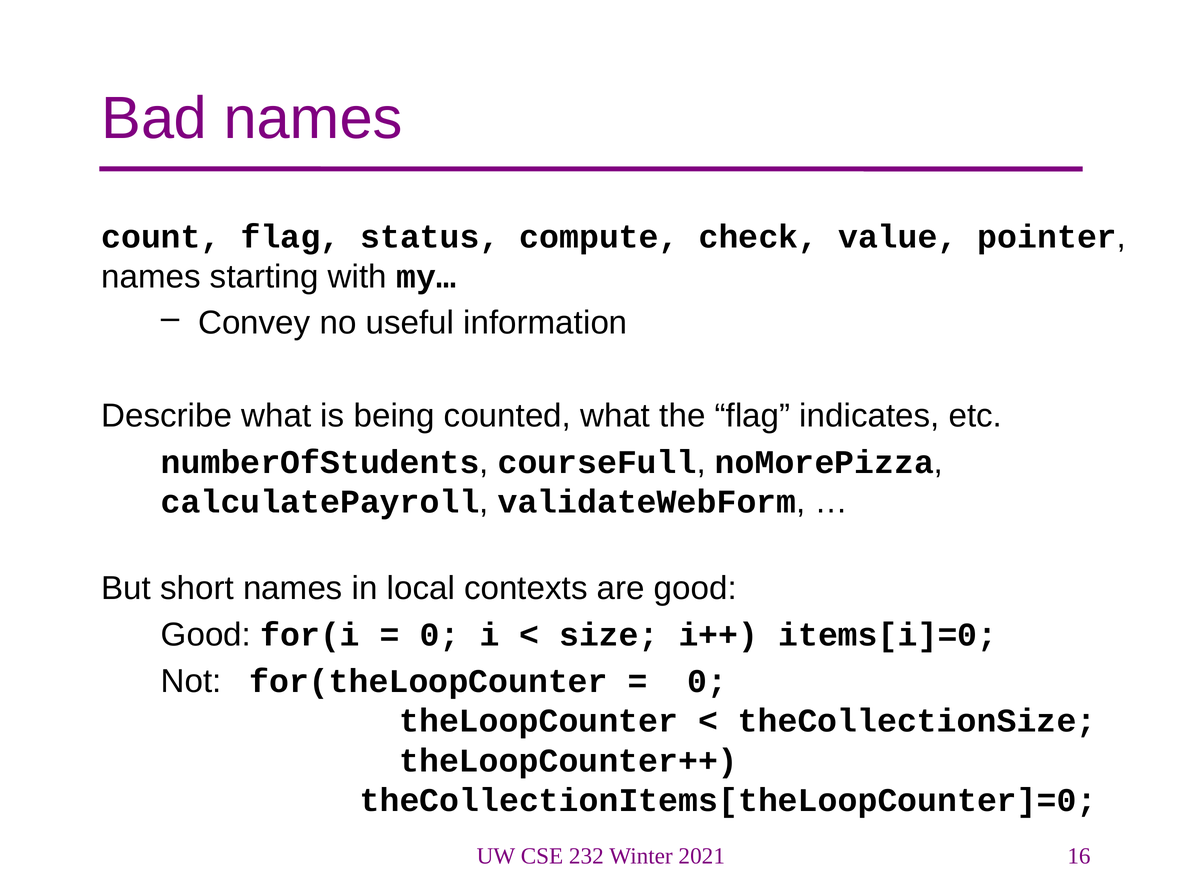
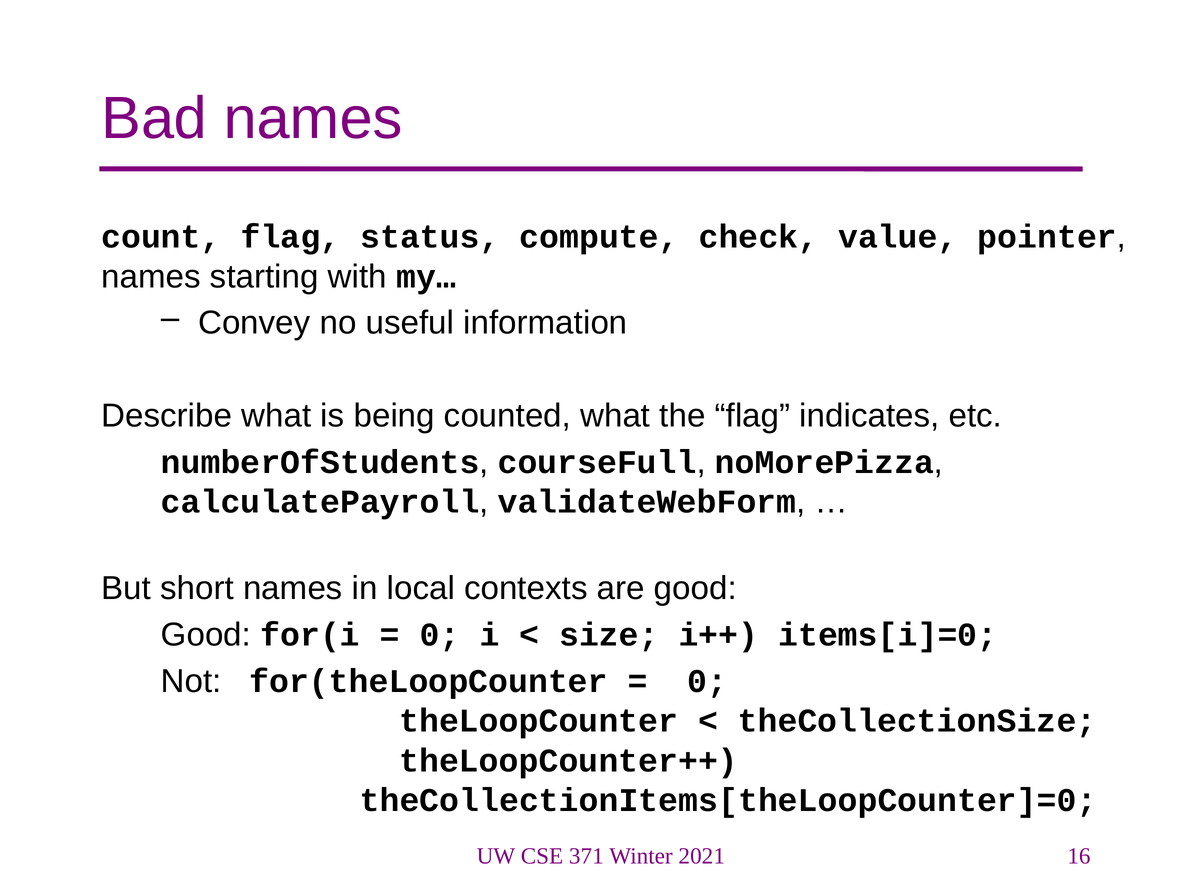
232: 232 -> 371 (586, 856)
